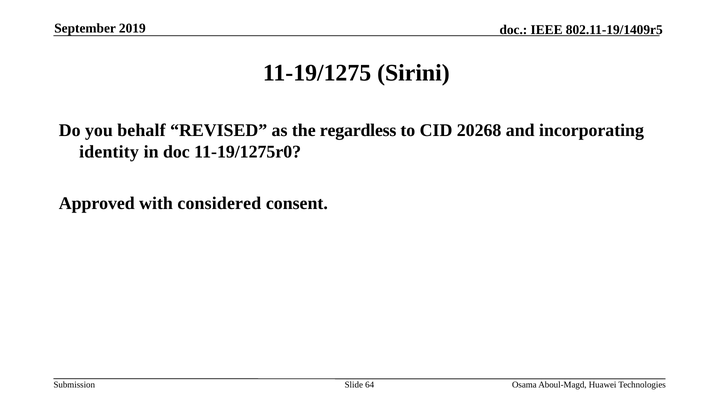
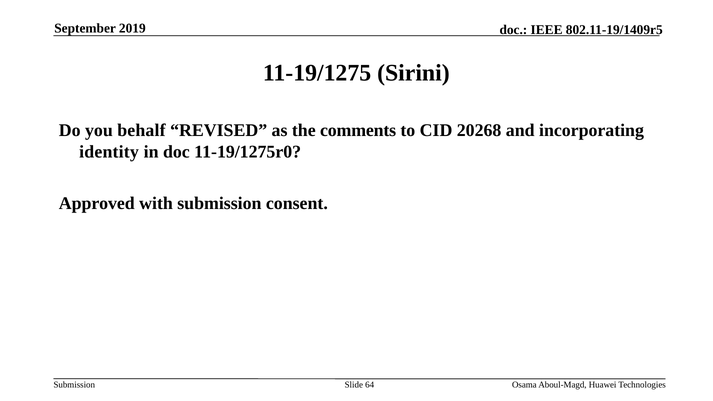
regardless: regardless -> comments (358, 130)
with considered: considered -> submission (219, 204)
